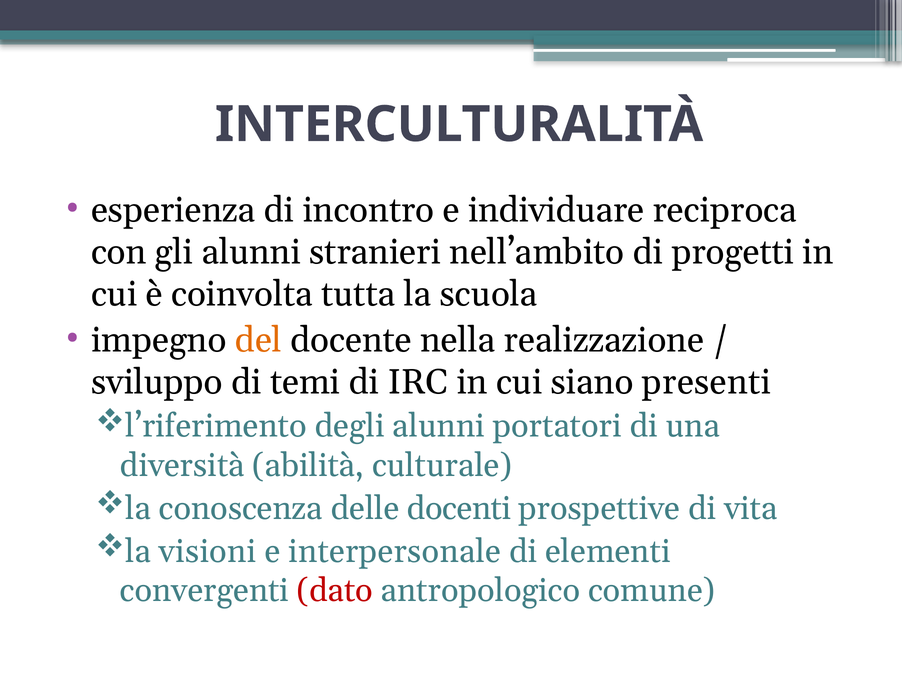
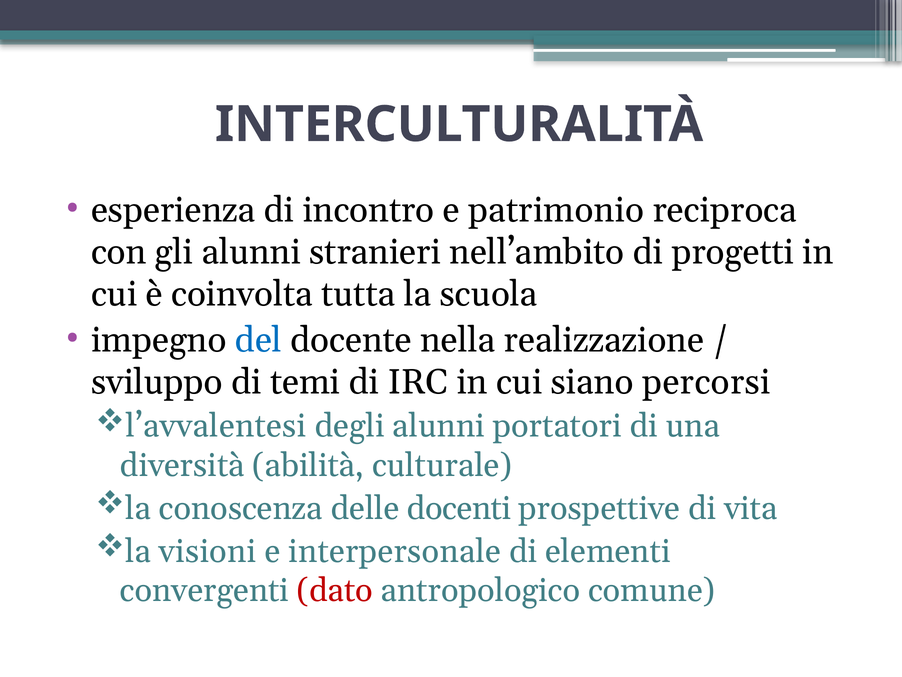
individuare: individuare -> patrimonio (556, 210)
del colour: orange -> blue (258, 340)
presenti: presenti -> percorsi (706, 382)
l’riferimento: l’riferimento -> l’avvalentesi (216, 426)
